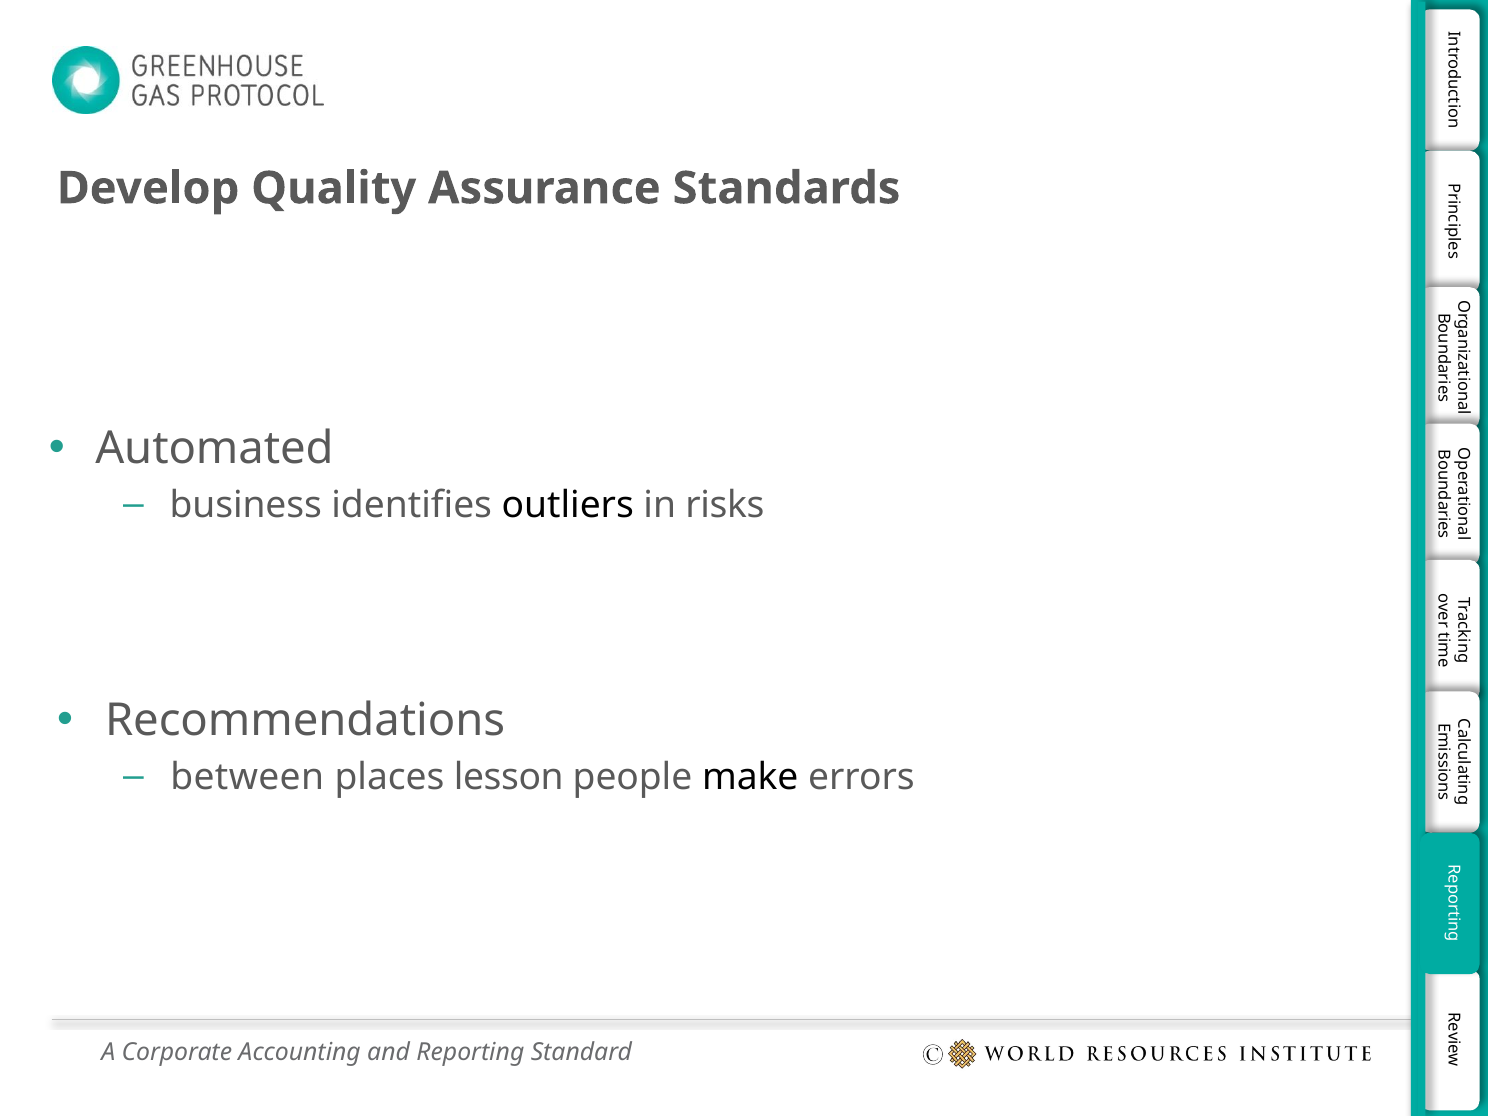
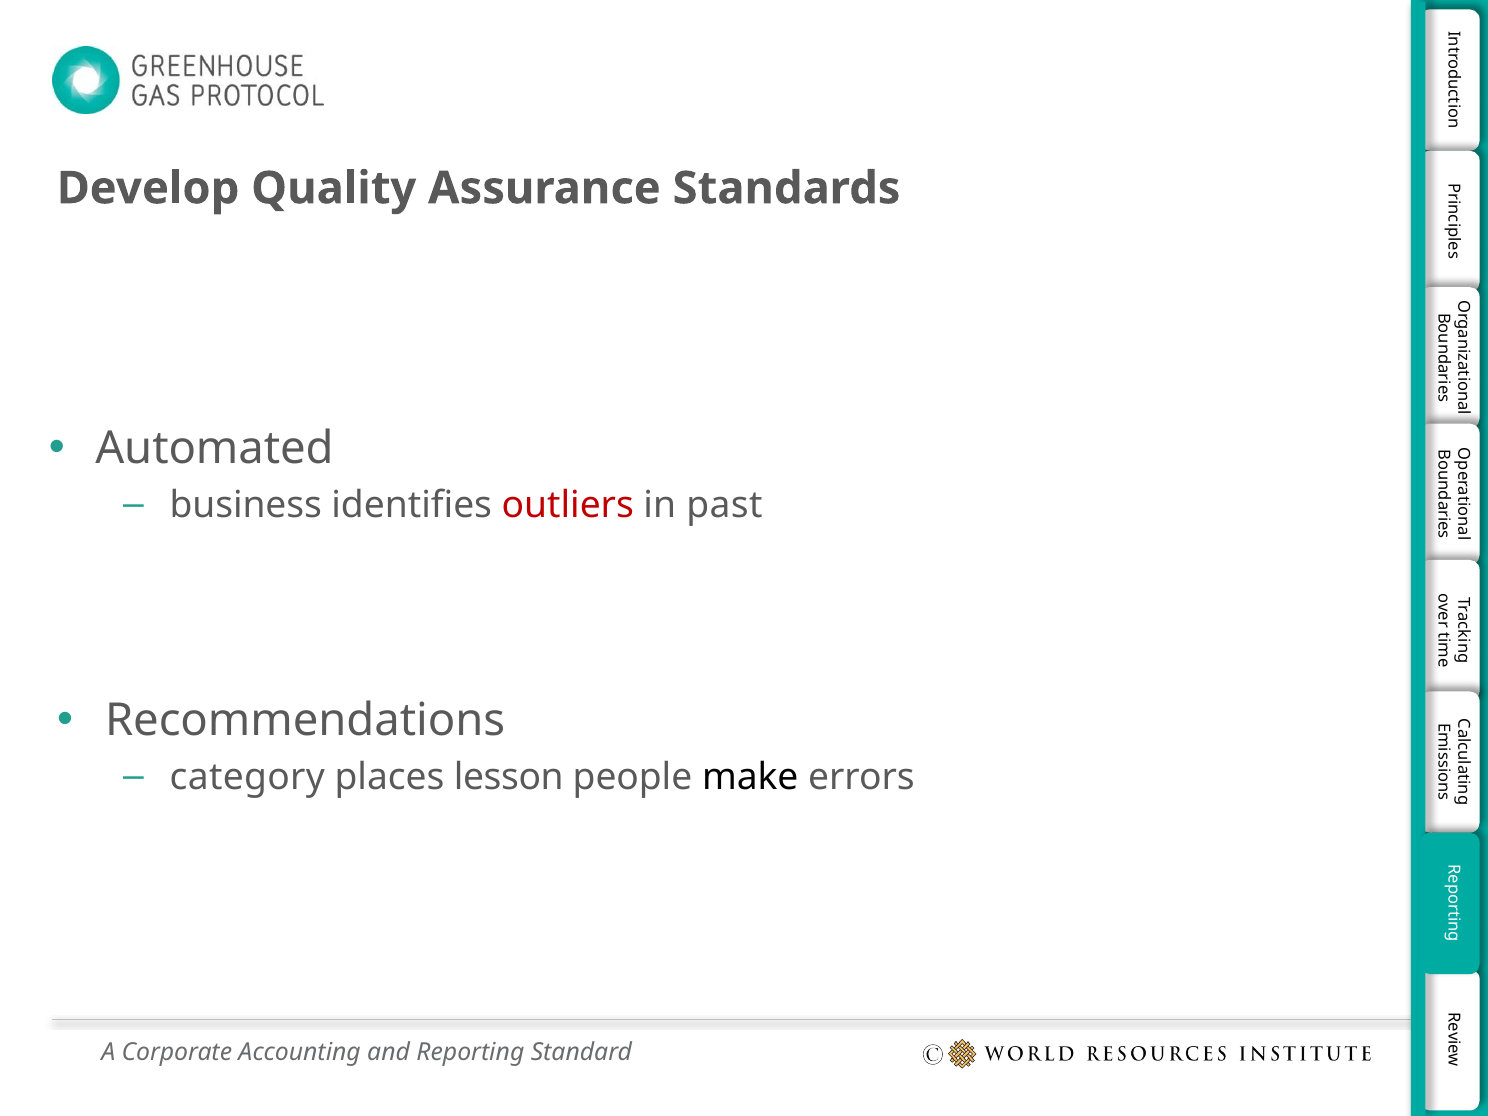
outliers colour: black -> red (568, 505)
risks: risks -> past (725, 505)
between: between -> category (247, 777)
